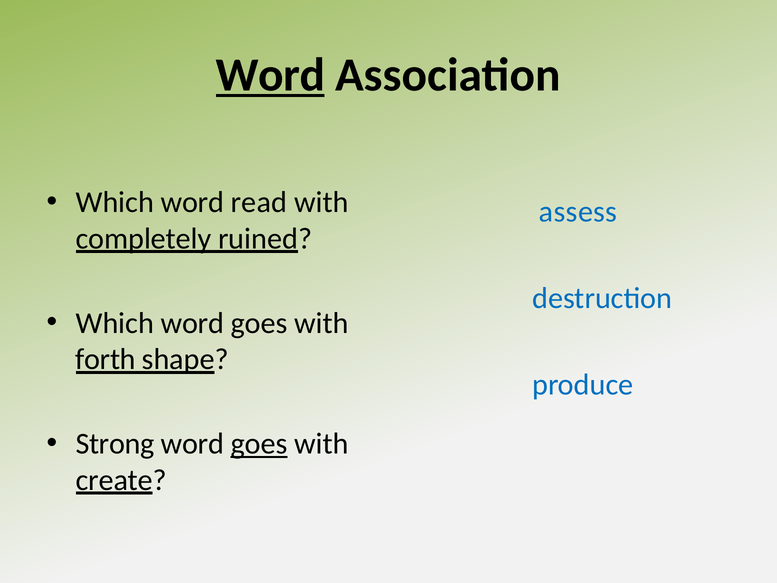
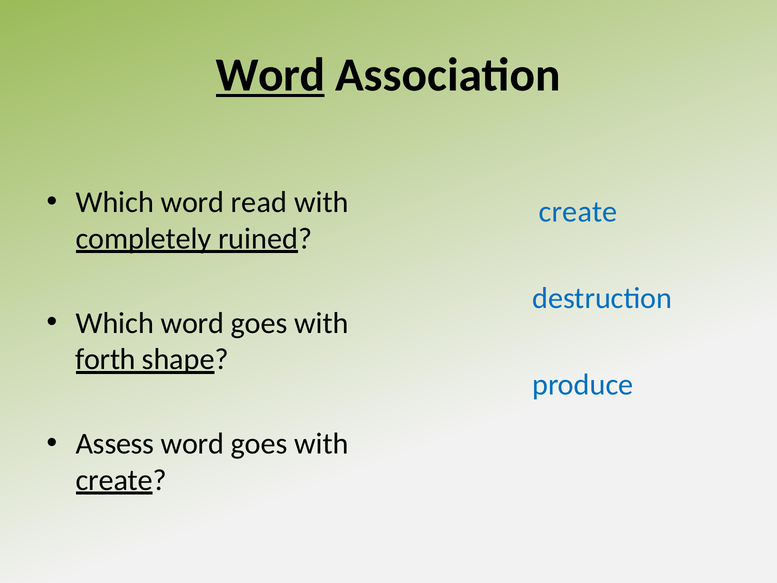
assess: assess -> create (578, 212)
Strong: Strong -> Assess (115, 444)
goes underline: present -> none (259, 444)
